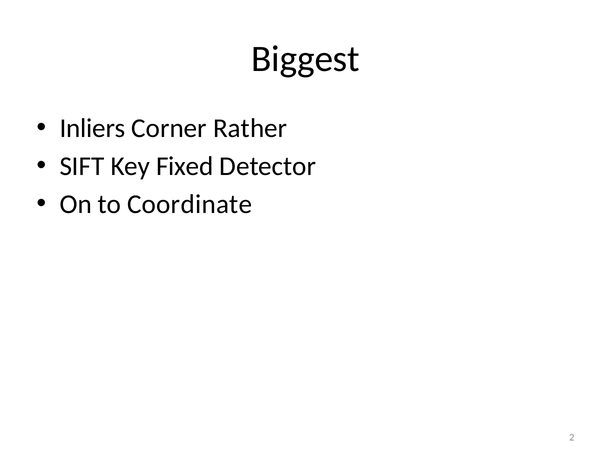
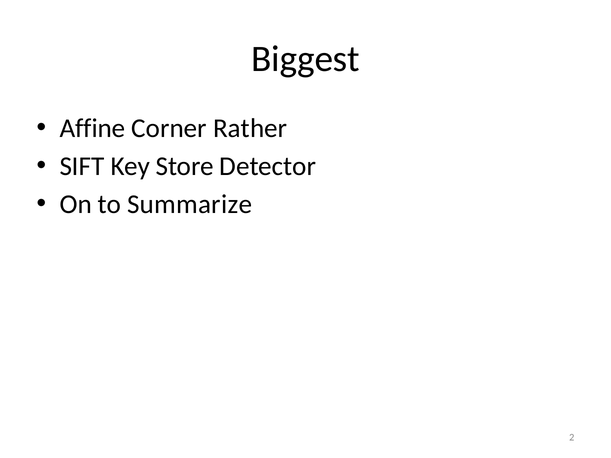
Inliers: Inliers -> Affine (92, 128)
Fixed: Fixed -> Store (185, 166)
Coordinate: Coordinate -> Summarize (190, 204)
